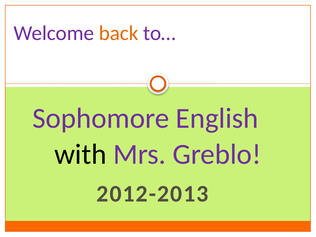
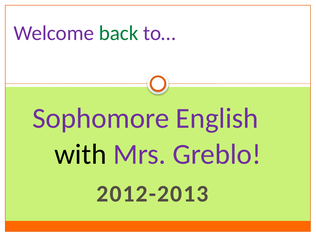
back colour: orange -> green (119, 33)
